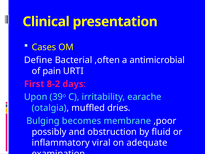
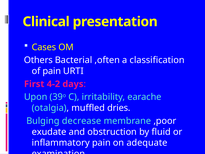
Define: Define -> Others (38, 60)
antimicrobial: antimicrobial -> classification (157, 60)
8-2: 8-2 -> 4-2 (53, 84)
becomes: becomes -> decrease (82, 121)
possibly: possibly -> exudate (49, 132)
inflammatory viral: viral -> pain (101, 143)
